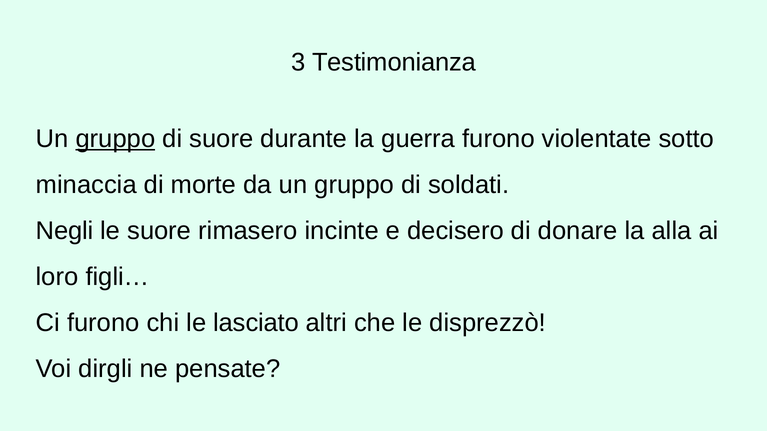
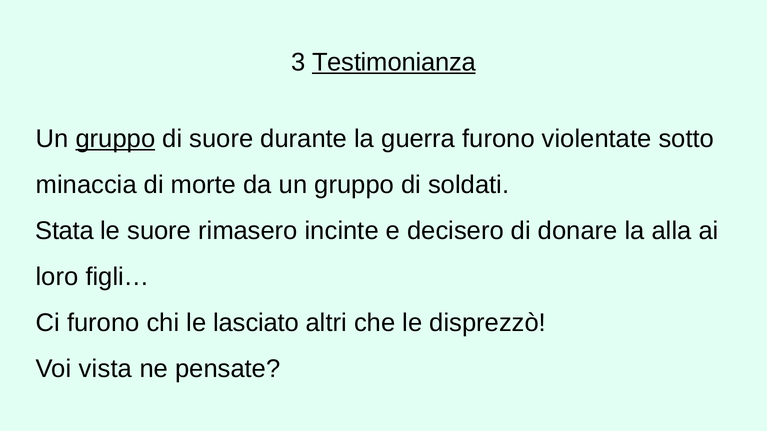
Testimonianza underline: none -> present (394, 62)
Negli: Negli -> Stata (65, 231)
dirgli: dirgli -> vista (105, 369)
